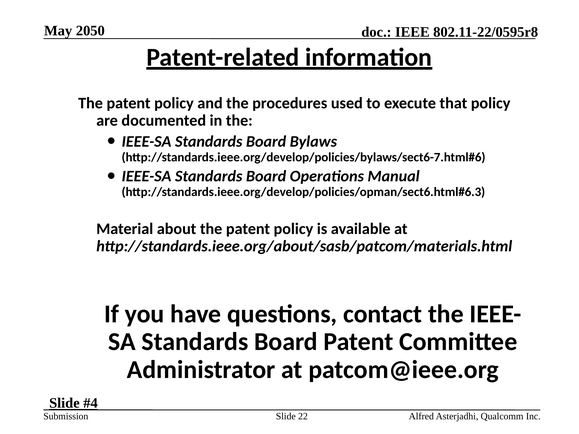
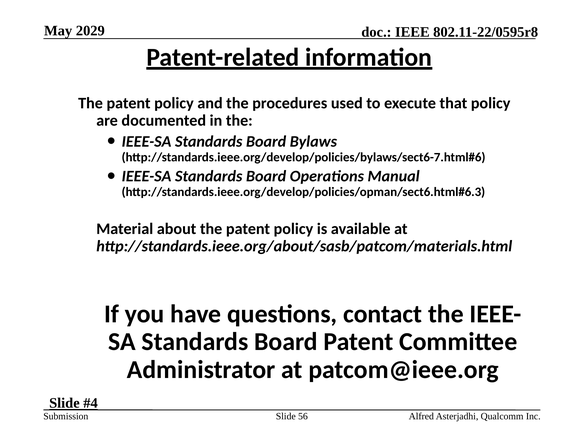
2050: 2050 -> 2029 (90, 31)
22: 22 -> 56 (303, 416)
